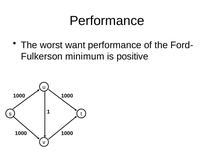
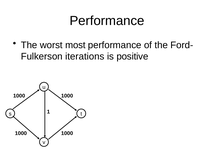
want: want -> most (75, 45)
minimum: minimum -> iterations (85, 56)
